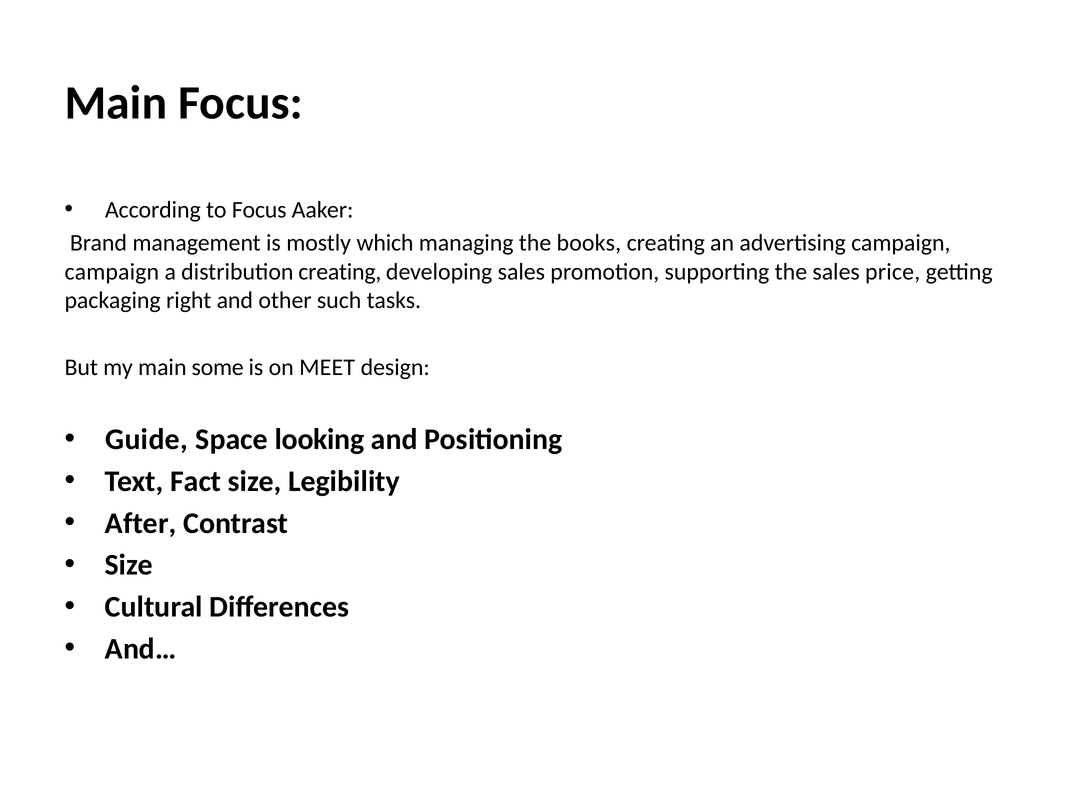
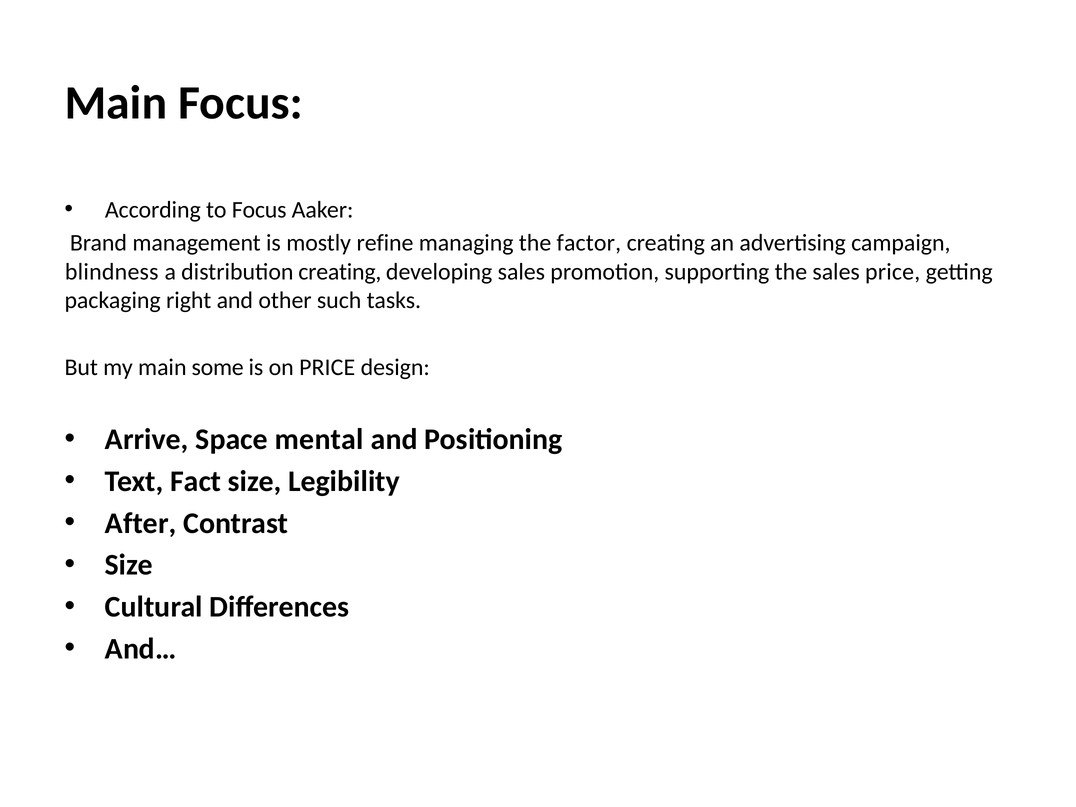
which: which -> refine (385, 243)
books: books -> factor (589, 243)
campaign: campaign -> blindness (112, 272)
on MEET: MEET -> PRICE (327, 367)
Guide: Guide -> Arrive (147, 439)
looking: looking -> mental (319, 439)
